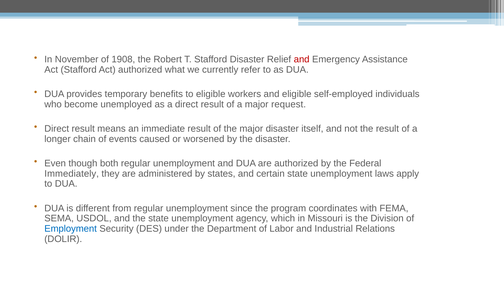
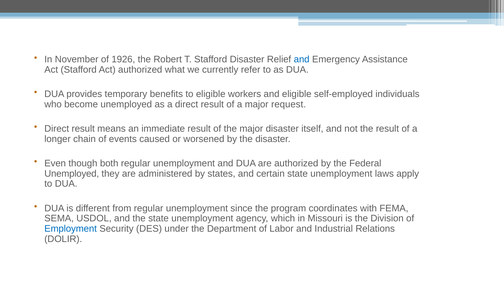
1908: 1908 -> 1926 (123, 59)
and colour: red -> blue (302, 59)
Immediately: Immediately -> Unemployed (72, 173)
